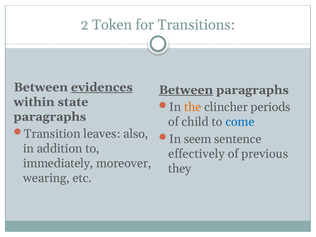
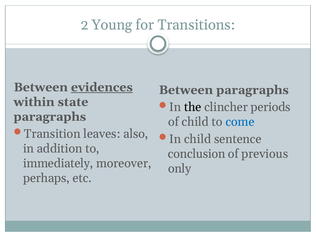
Token: Token -> Young (112, 25)
Between underline: present -> none (186, 90)
the colour: orange -> black (193, 107)
In seem: seem -> child (198, 139)
effectively: effectively -> conclusion (197, 154)
they: they -> only (180, 168)
wearing: wearing -> perhaps (46, 178)
